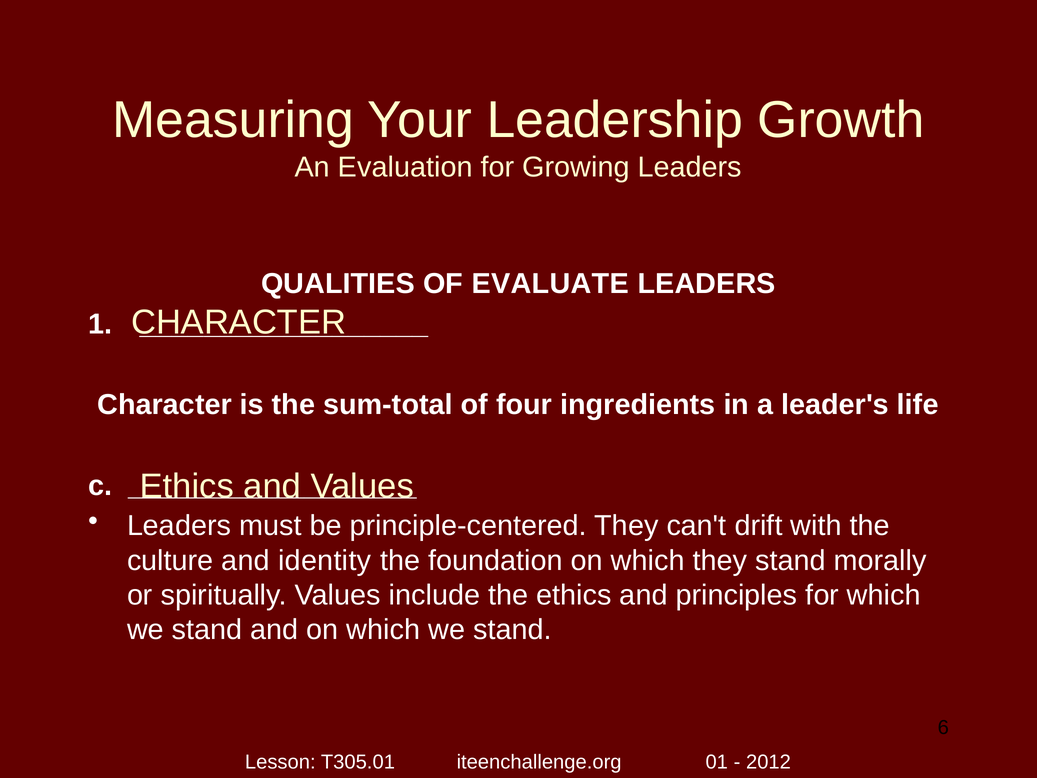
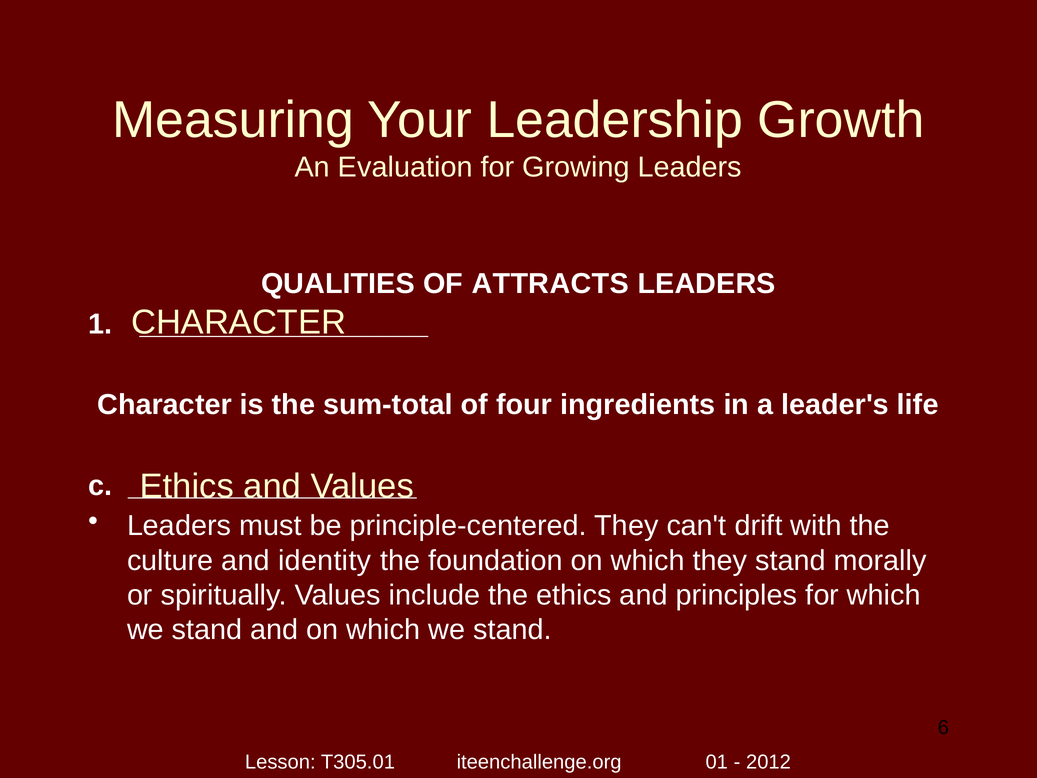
EVALUATE: EVALUATE -> ATTRACTS (550, 284)
